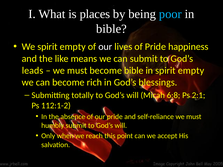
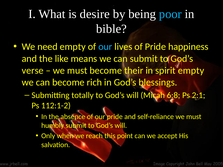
places: places -> desire (95, 14)
We spirit: spirit -> need (47, 47)
our colour: white -> light blue (105, 47)
leads: leads -> verse (33, 71)
become bible: bible -> their (134, 71)
